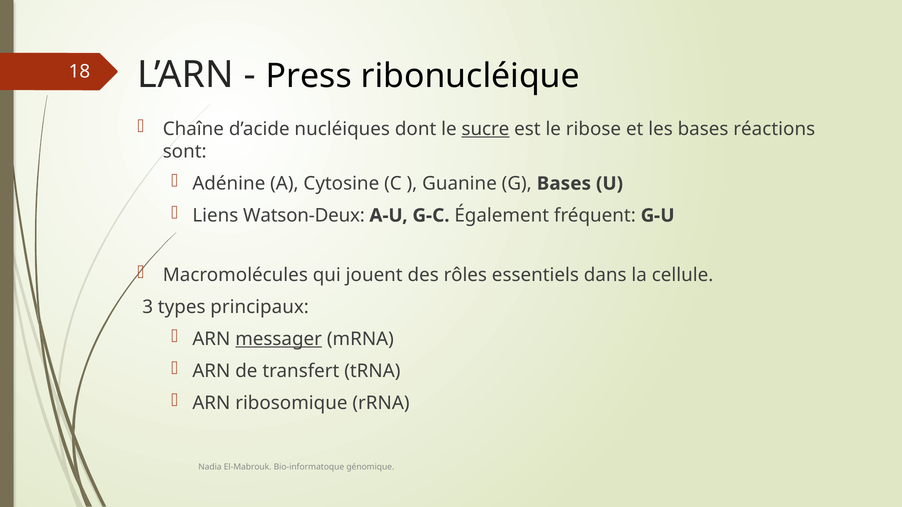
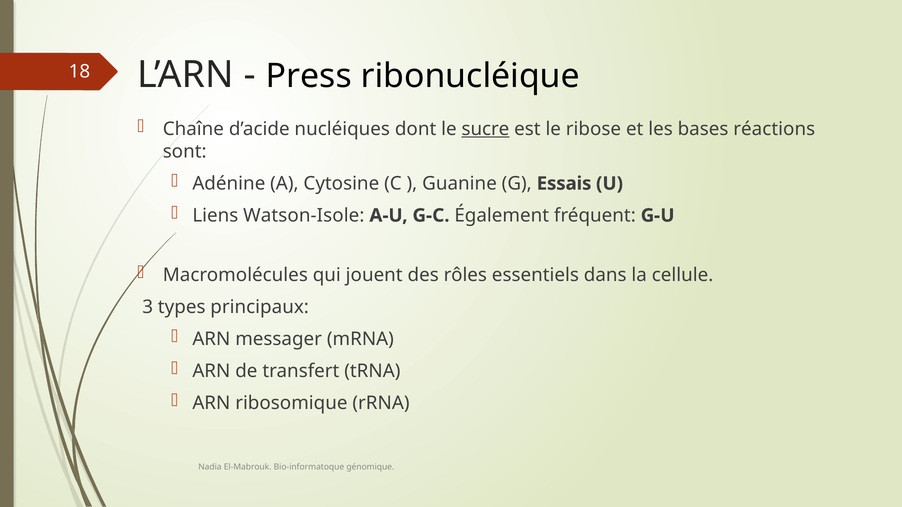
G Bases: Bases -> Essais (564, 184)
Watson-Deux: Watson-Deux -> Watson-Isole (304, 216)
messager underline: present -> none (279, 339)
